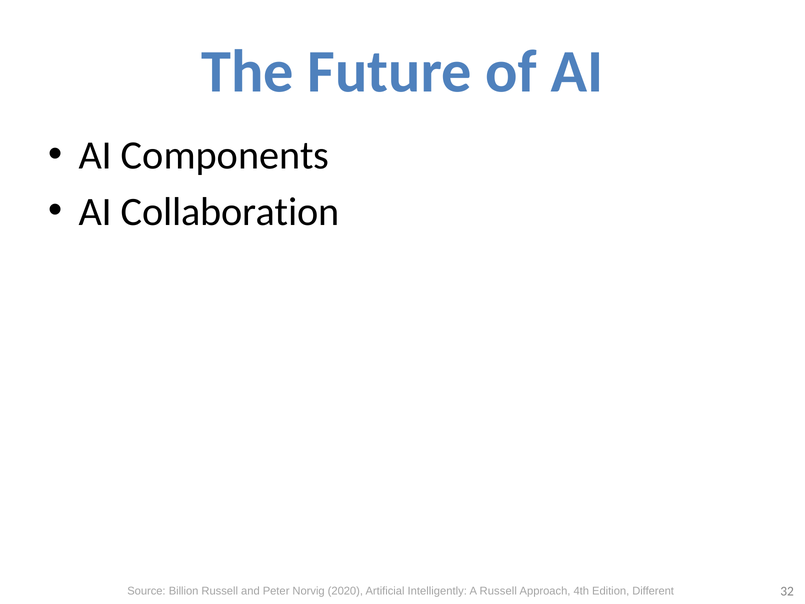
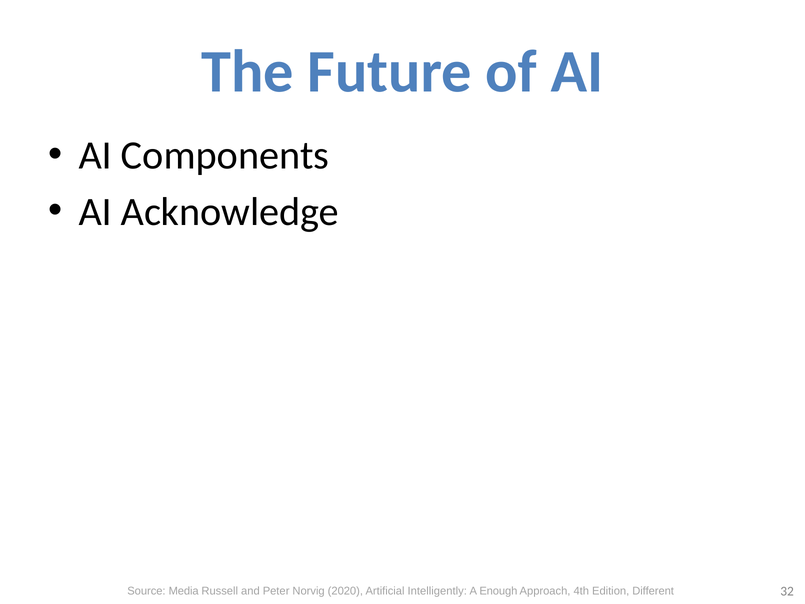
Collaboration: Collaboration -> Acknowledge (230, 212)
Billion: Billion -> Media (184, 591)
A Russell: Russell -> Enough (498, 591)
